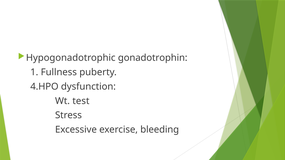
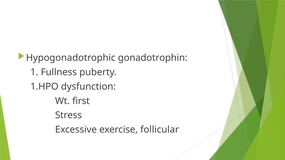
4.HPO: 4.HPO -> 1.HPO (44, 87)
test: test -> first (81, 101)
bleeding: bleeding -> follicular (160, 130)
